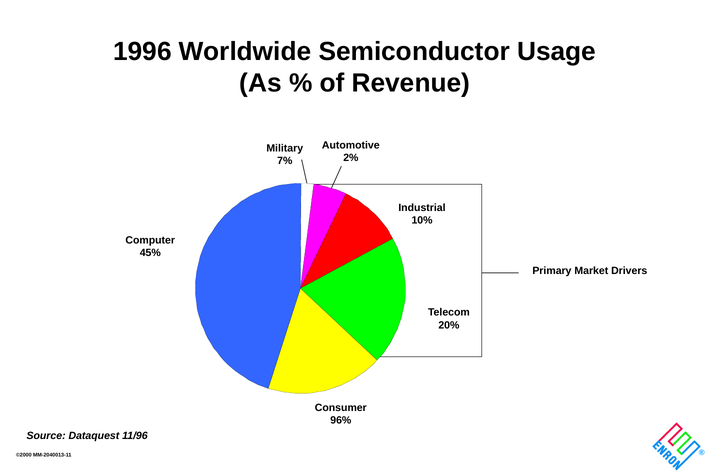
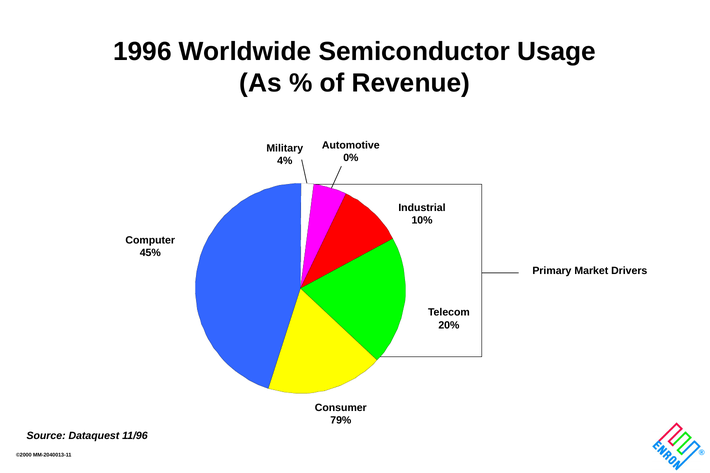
2%: 2% -> 0% (351, 158)
7%: 7% -> 4% (285, 161)
96%: 96% -> 79% (341, 421)
